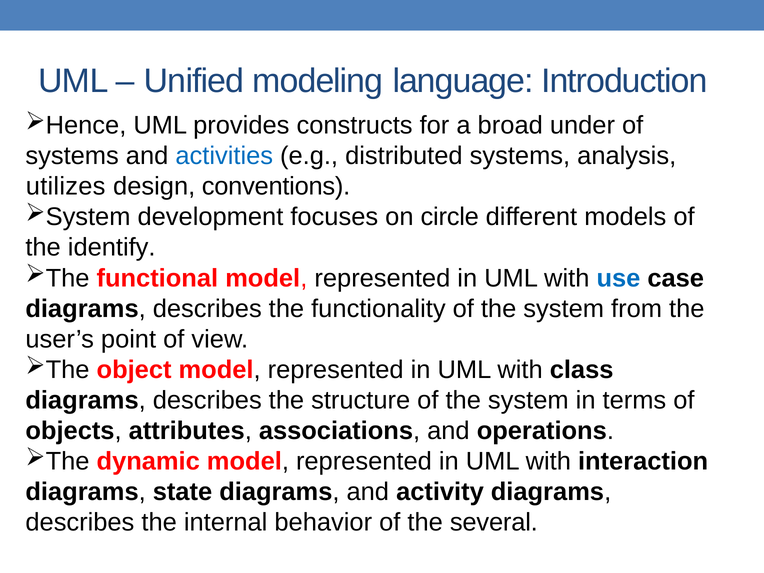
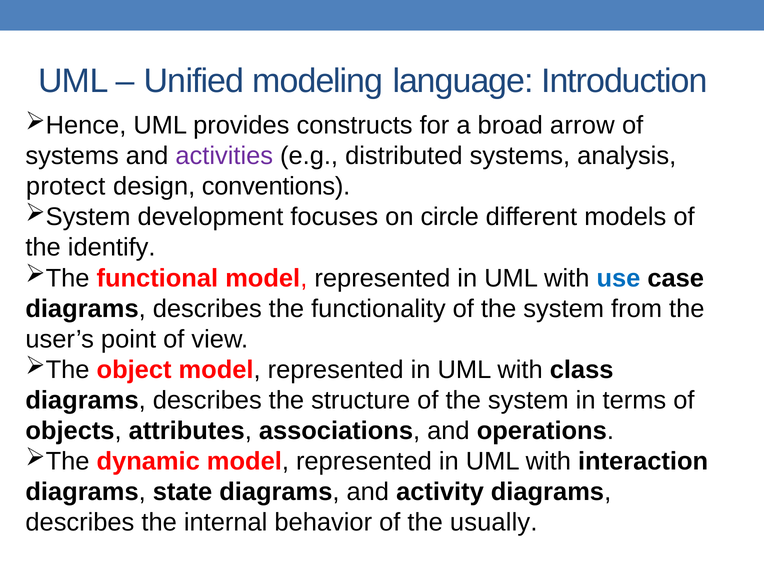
under: under -> arrow (582, 125)
activities colour: blue -> purple (224, 156)
utilizes: utilizes -> protect (66, 186)
several: several -> usually (494, 523)
